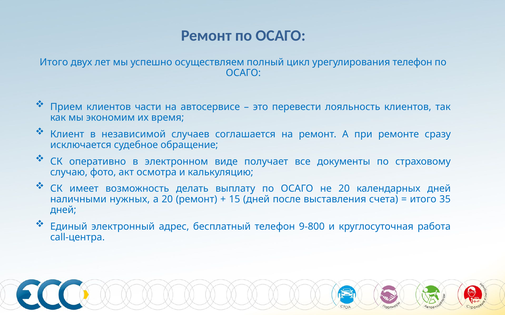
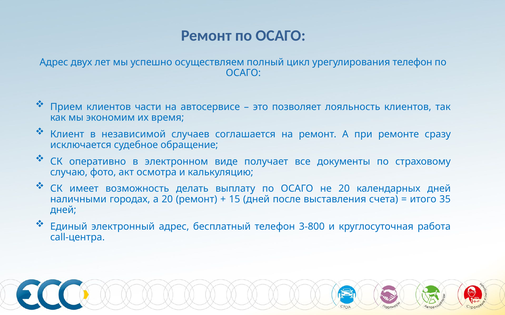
Итого: Итого -> Адрес (54, 62)
перевести: перевести -> позволяет (297, 107)
нужных: нужных -> городах (130, 199)
9-800: 9-800 -> 3-800 (312, 226)
